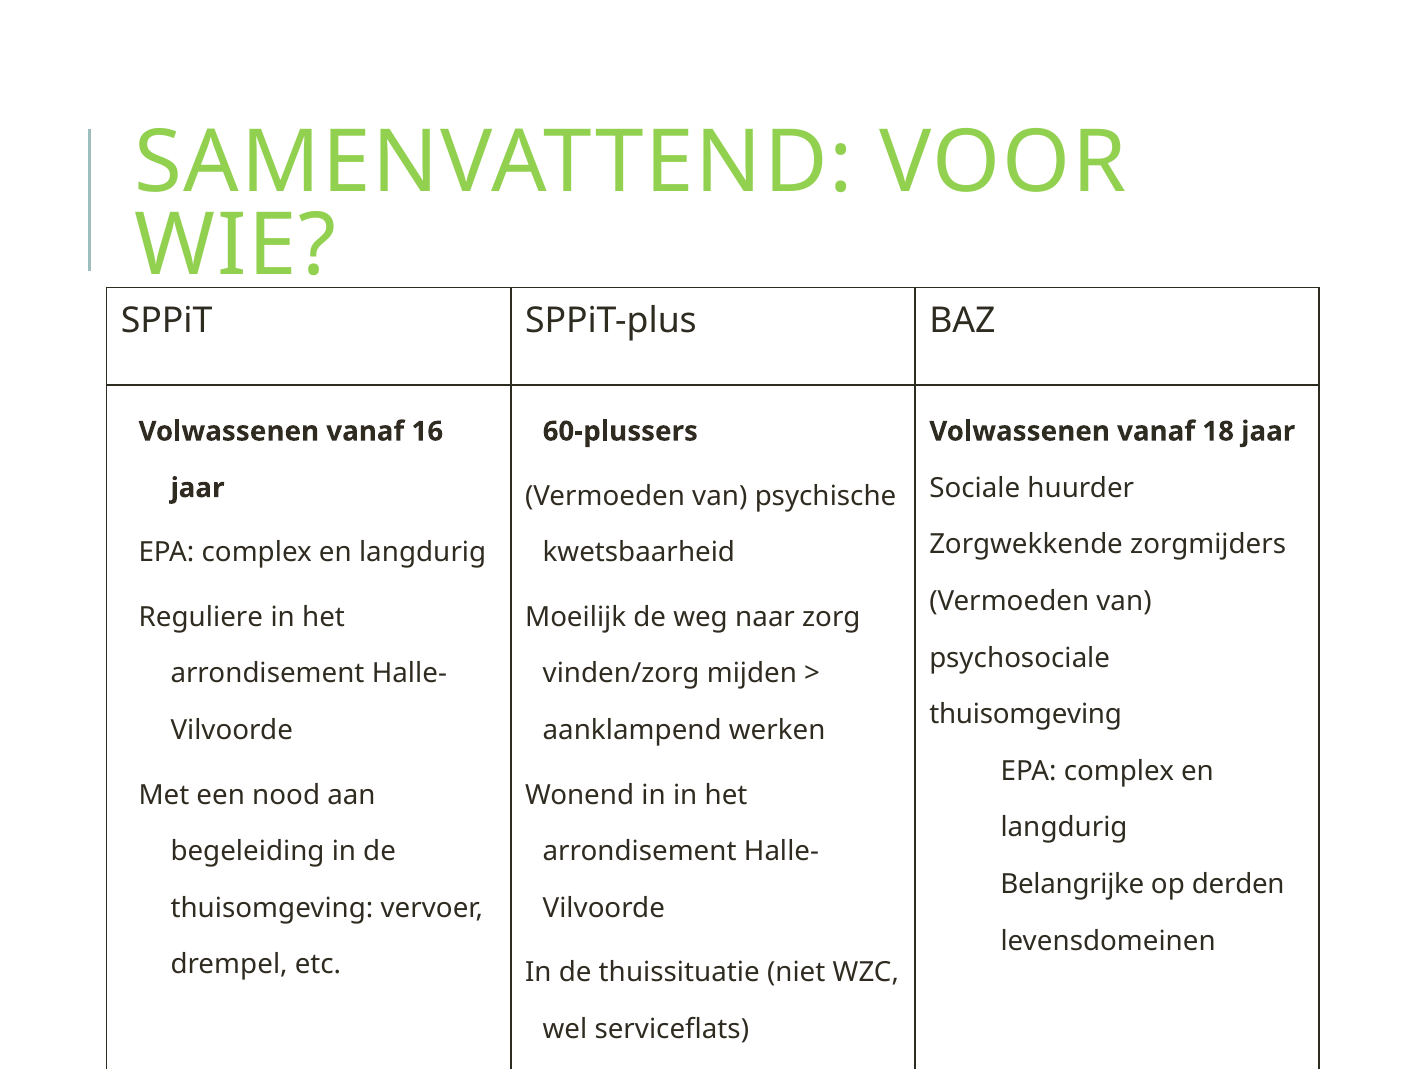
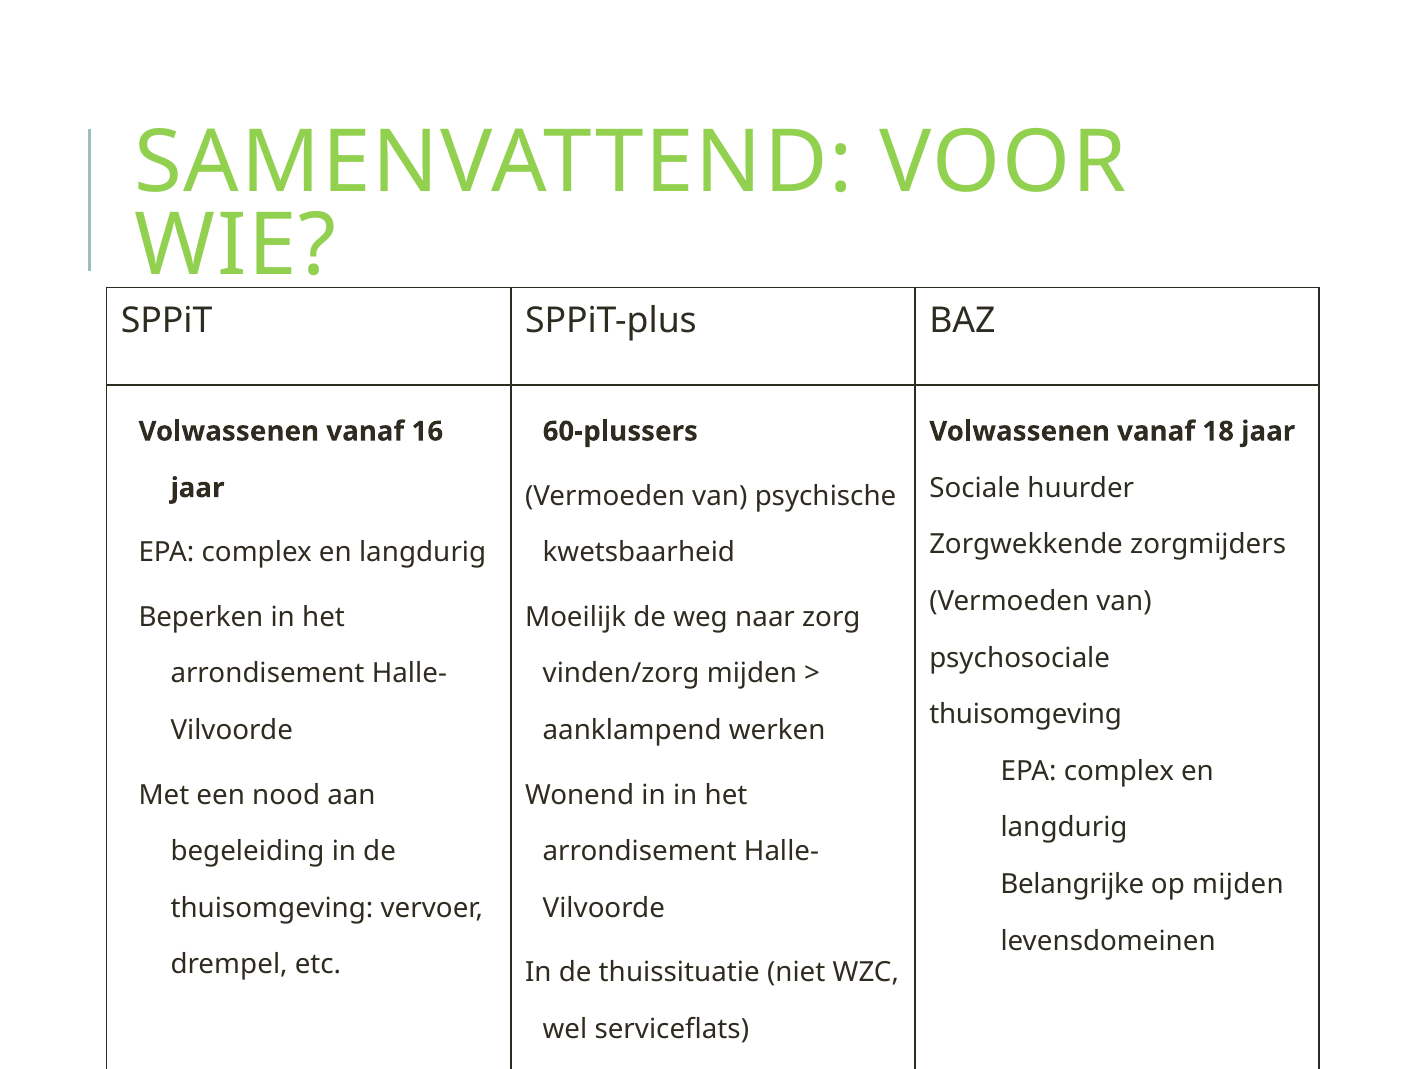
Reguliere: Reguliere -> Beperken (201, 617)
op derden: derden -> mijden (1238, 885)
